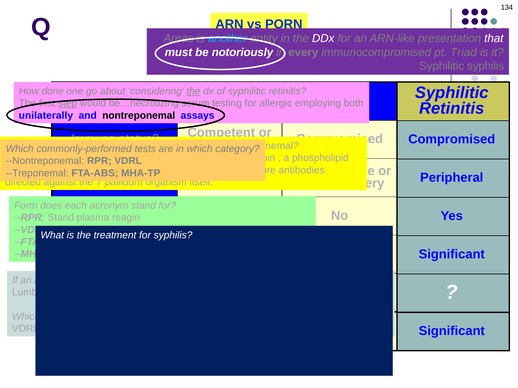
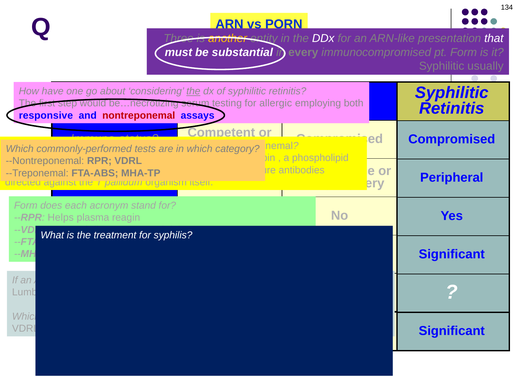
Areas: Areas -> Three (179, 39)
another colour: light blue -> yellow (228, 39)
notoriously: notoriously -> substantial (242, 52)
pt Triad: Triad -> Form (464, 52)
Syphilitic syphilis: syphilis -> usually (486, 66)
done: done -> have (53, 91)
step underline: present -> none (68, 103)
unilaterally: unilaterally -> responsive (46, 116)
nontreponemal colour: black -> red (139, 116)
--RPR Stand: Stand -> Helps (61, 218)
